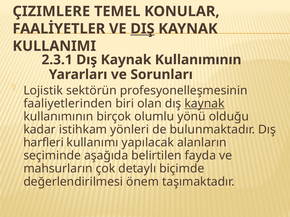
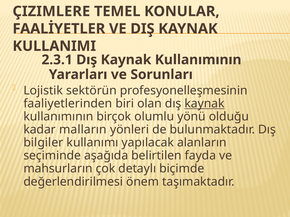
DIŞ underline: present -> none (142, 29)
istihkam: istihkam -> malların (83, 130)
harfleri: harfleri -> bilgiler (43, 143)
